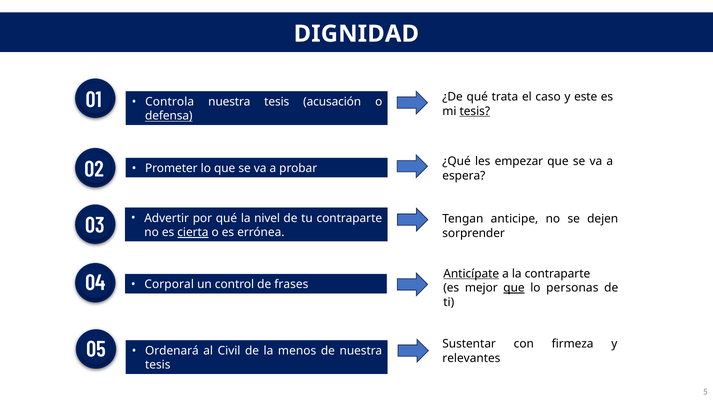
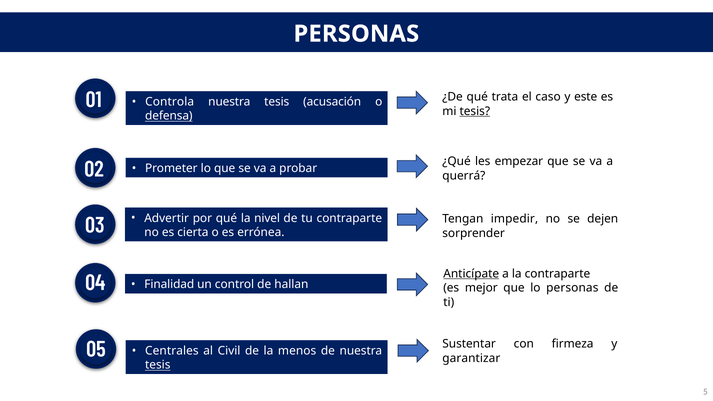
DIGNIDAD: DIGNIDAD -> PERSONAS (356, 34)
espera: espera -> querrá (464, 176)
anticipe: anticipe -> impedir (514, 219)
cierta underline: present -> none (193, 232)
Corporal: Corporal -> Finalidad (169, 285)
frases: frases -> hallan (291, 285)
que underline: present -> none (514, 288)
Ordenará: Ordenará -> Centrales (172, 351)
relevantes: relevantes -> garantizar (471, 358)
tesis underline: none -> present (158, 365)
